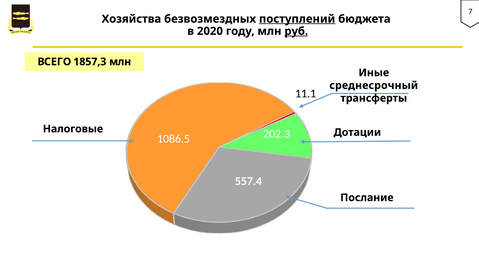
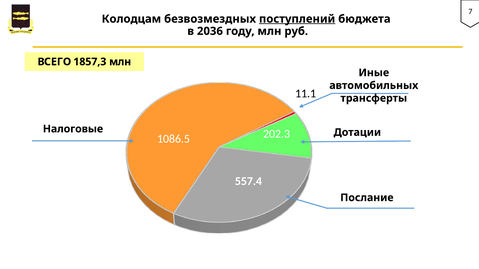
Хозяйства: Хозяйства -> Колодцам (131, 19)
2020: 2020 -> 2036 (210, 31)
руб underline: present -> none (296, 31)
среднесрочный: среднесрочный -> автомобильных (374, 86)
